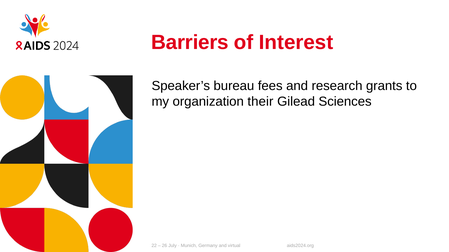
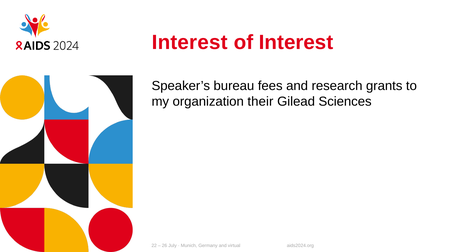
Barriers: Barriers -> Interest (190, 43)
